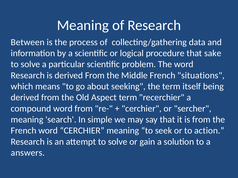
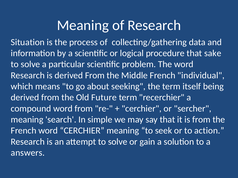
Between: Between -> Situation (28, 42)
situations: situations -> individual (201, 76)
Aspect: Aspect -> Future (104, 98)
